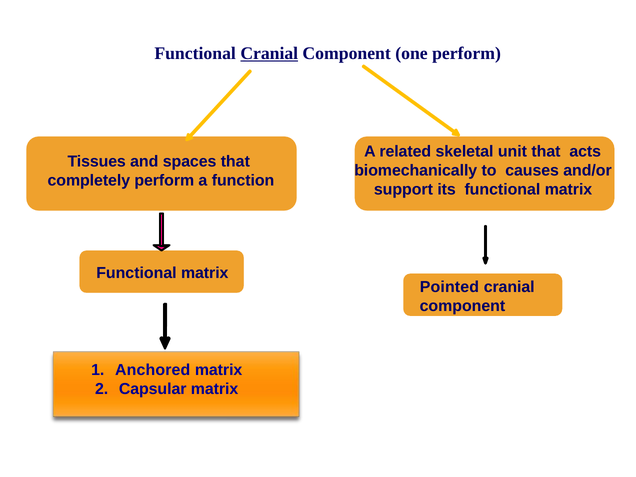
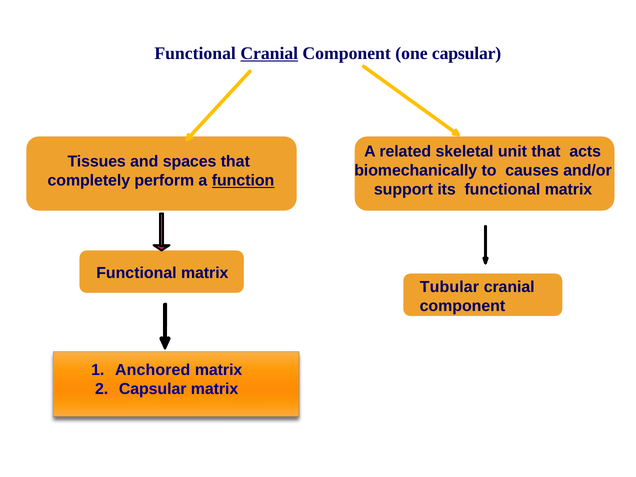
one perform: perform -> capsular (467, 54)
function underline: none -> present (243, 181)
Pointed: Pointed -> Tubular (449, 287)
